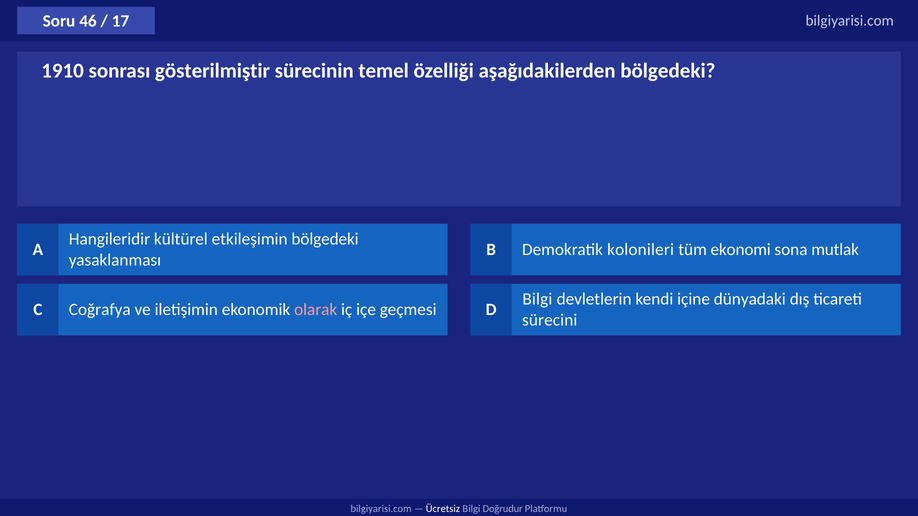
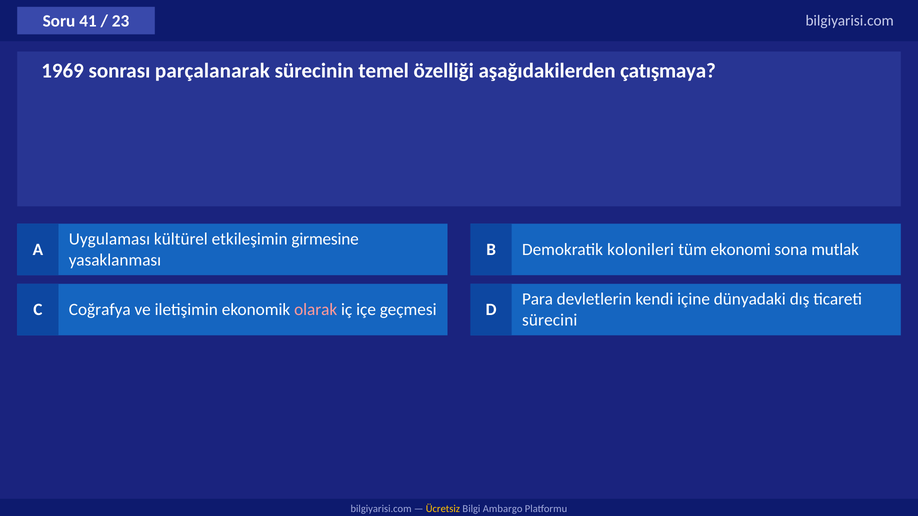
46: 46 -> 41 (88, 21)
17: 17 -> 23 (121, 21)
1910: 1910 -> 1969 (63, 71)
gösterilmiştir: gösterilmiştir -> parçalanarak (212, 71)
aşağıdakilerden bölgedeki: bölgedeki -> çatışmaya (668, 71)
Hangileridir: Hangileridir -> Uygulaması (109, 239)
etkileşimin bölgedeki: bölgedeki -> girmesine (325, 239)
Bilgi: Bilgi -> Para (538, 300)
Ücretsiz colour: white -> yellow (443, 509)
Doğrudur: Doğrudur -> Ambargo (503, 509)
